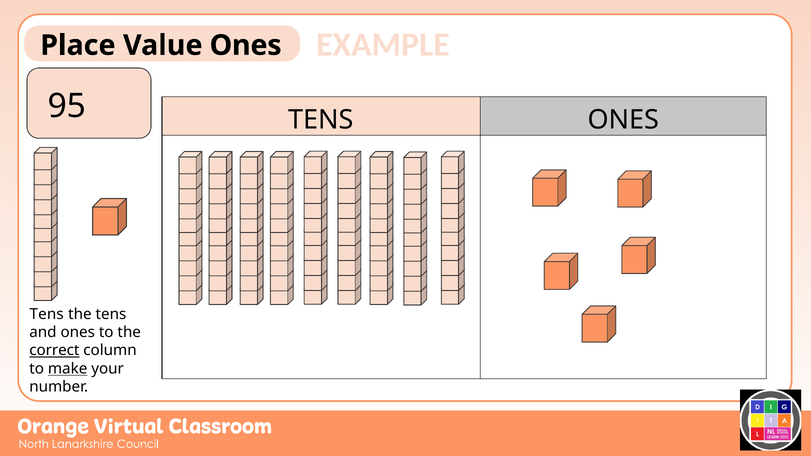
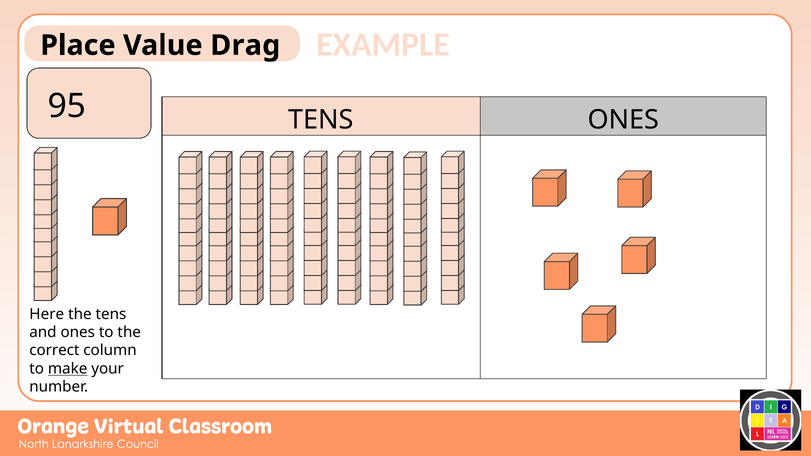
Value Ones: Ones -> Drag (245, 45)
Tens: Tens -> Here (47, 314)
correct underline: present -> none (54, 351)
